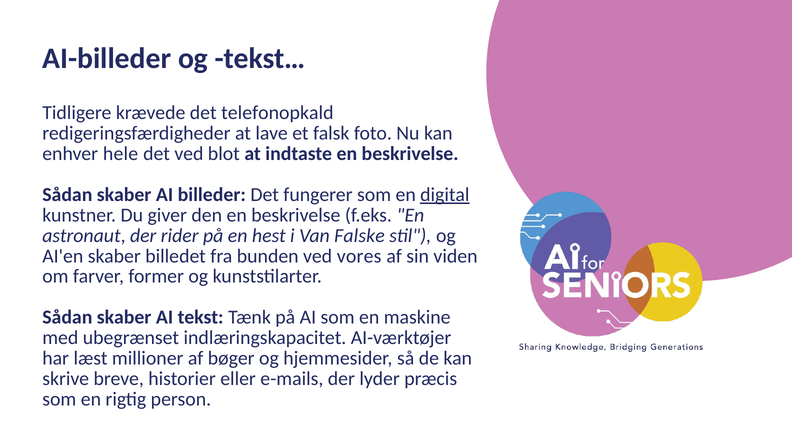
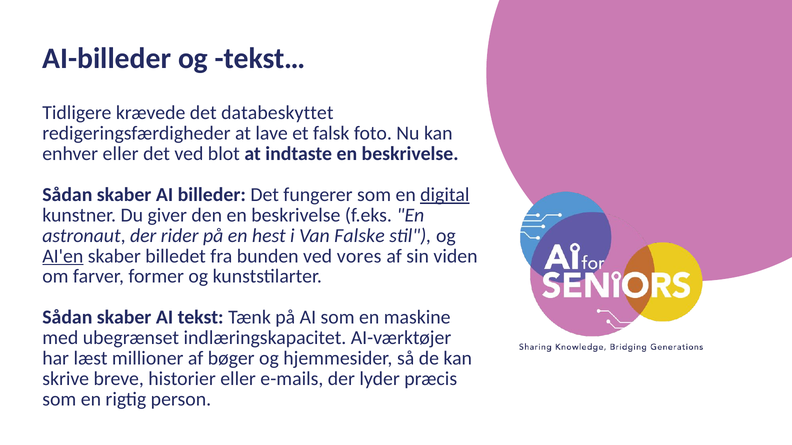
telefonopkald: telefonopkald -> databeskyttet (277, 113)
enhver hele: hele -> eller (121, 154)
AI'en underline: none -> present (63, 256)
